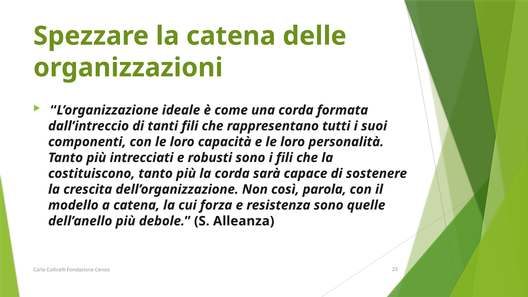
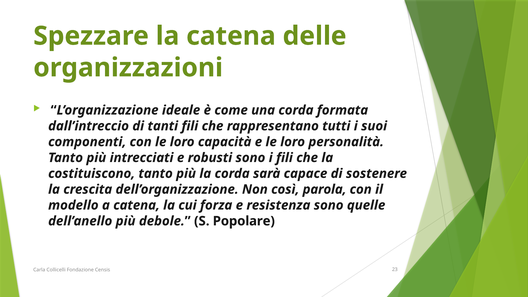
Alleanza: Alleanza -> Popolare (244, 221)
